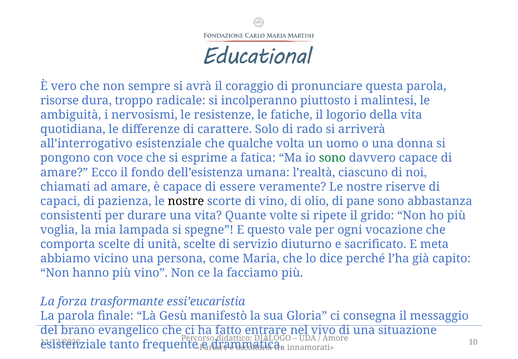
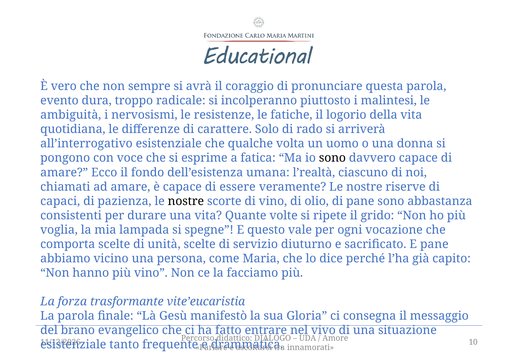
risorse: risorse -> evento (59, 100)
sono colour: green -> black (332, 158)
E meta: meta -> pane (434, 244)
essi’eucaristia: essi’eucaristia -> vite’eucaristia (206, 301)
